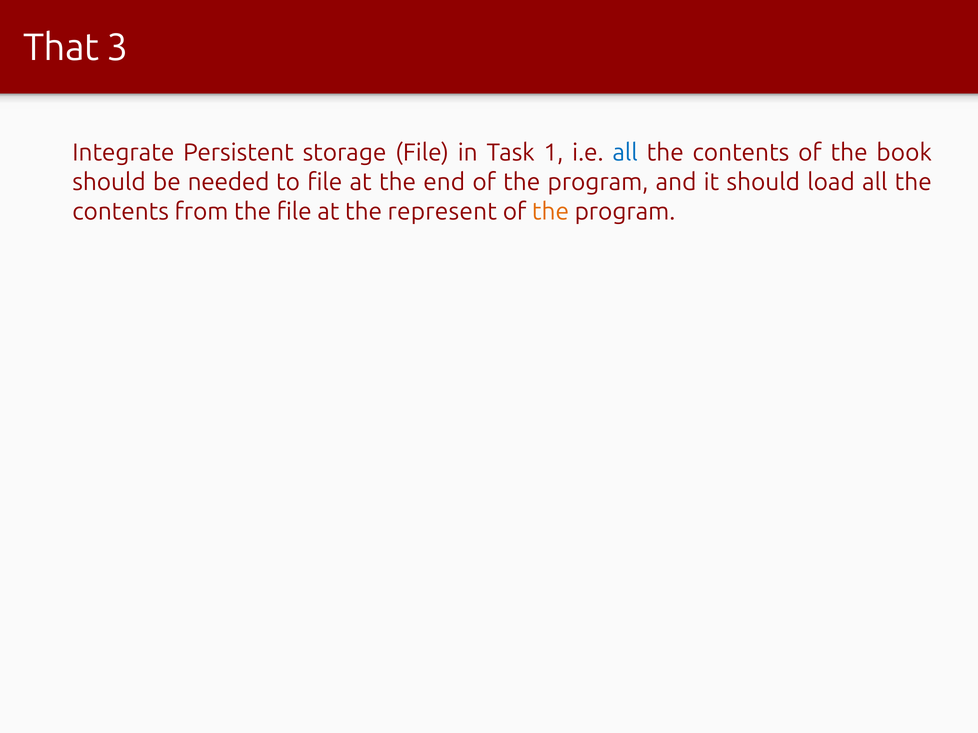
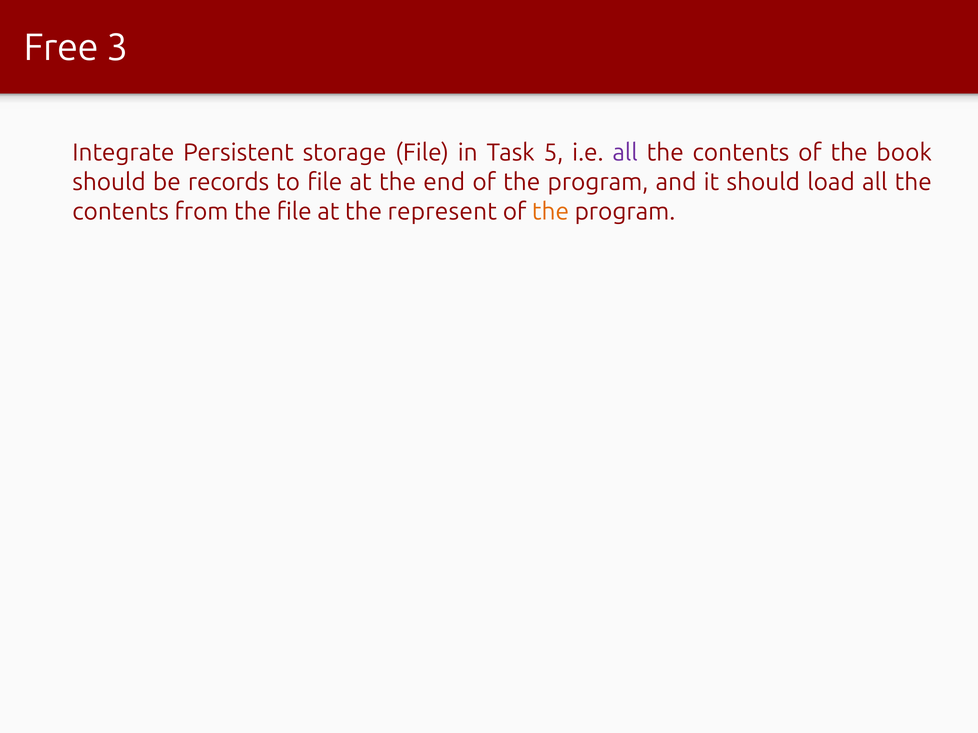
That: That -> Free (61, 48)
1: 1 -> 5 (553, 153)
all colour: blue -> purple (625, 153)
needed: needed -> records (229, 182)
